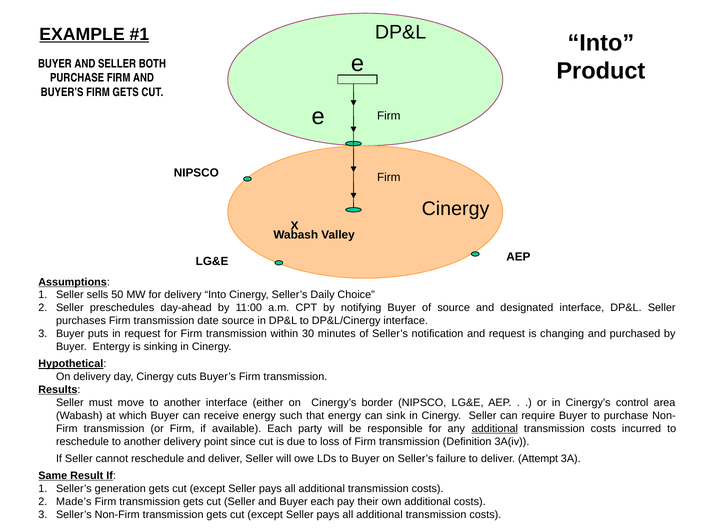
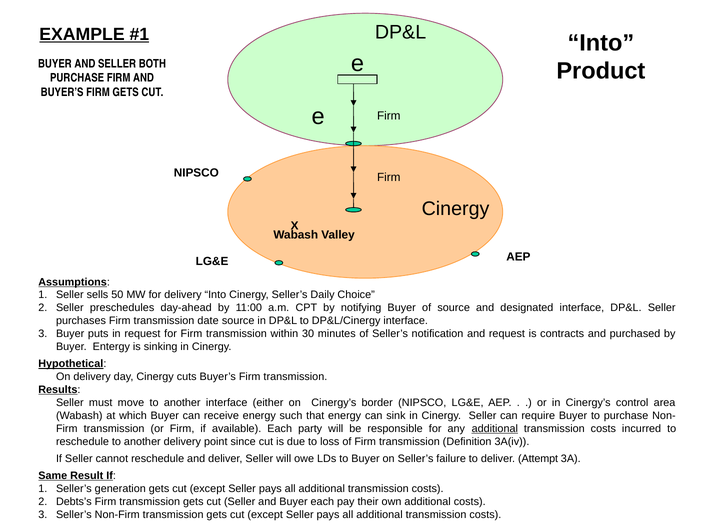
changing: changing -> contracts (562, 334)
Made’s: Made’s -> Debts’s (74, 502)
